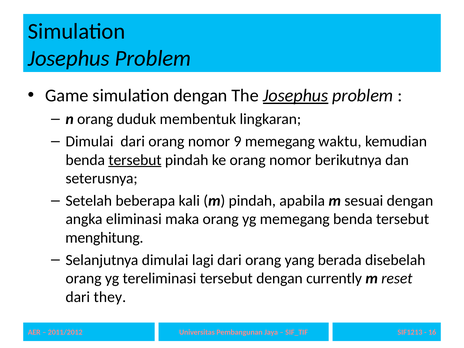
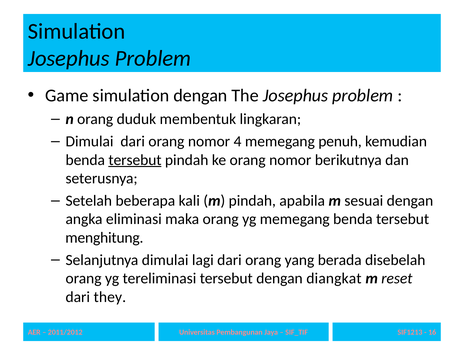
Josephus underline: present -> none (296, 96)
9: 9 -> 4 (238, 141)
waktu: waktu -> penuh (340, 141)
currently: currently -> diangkat (334, 279)
